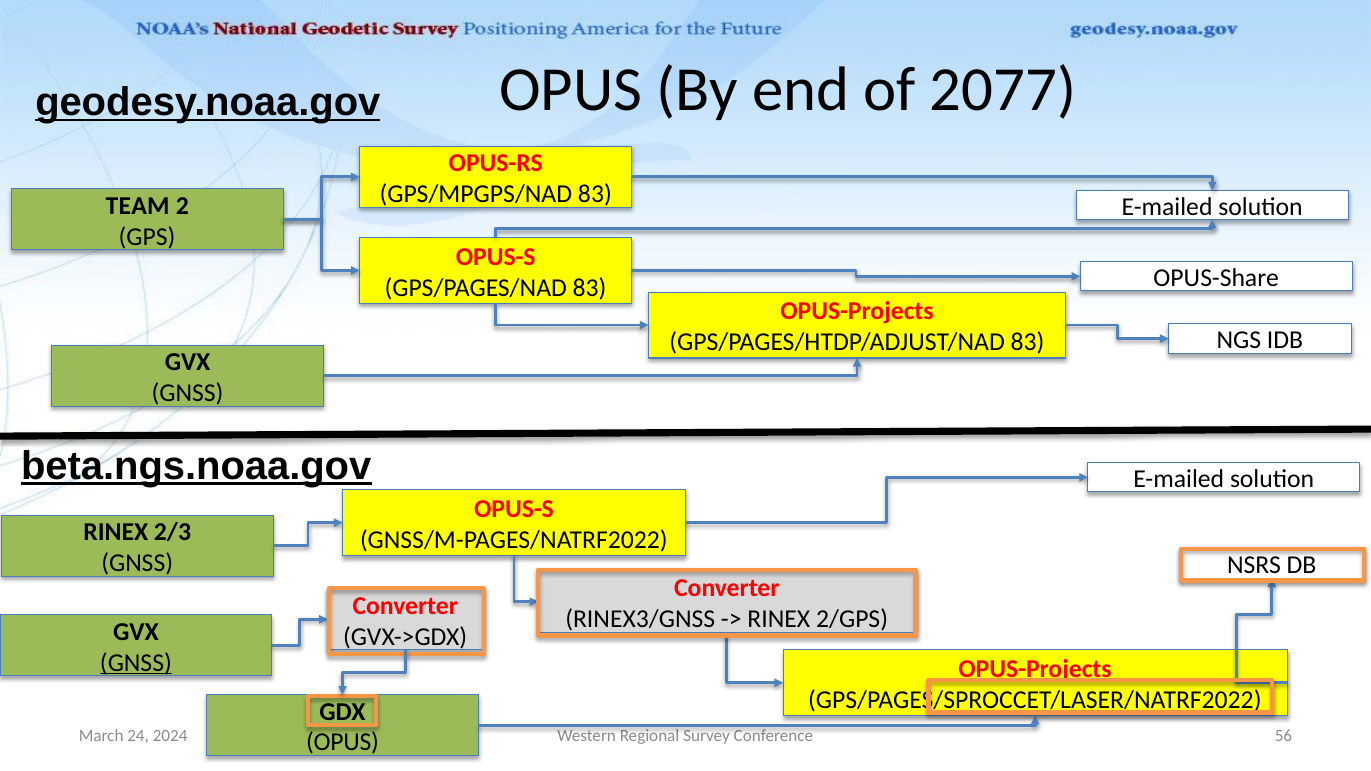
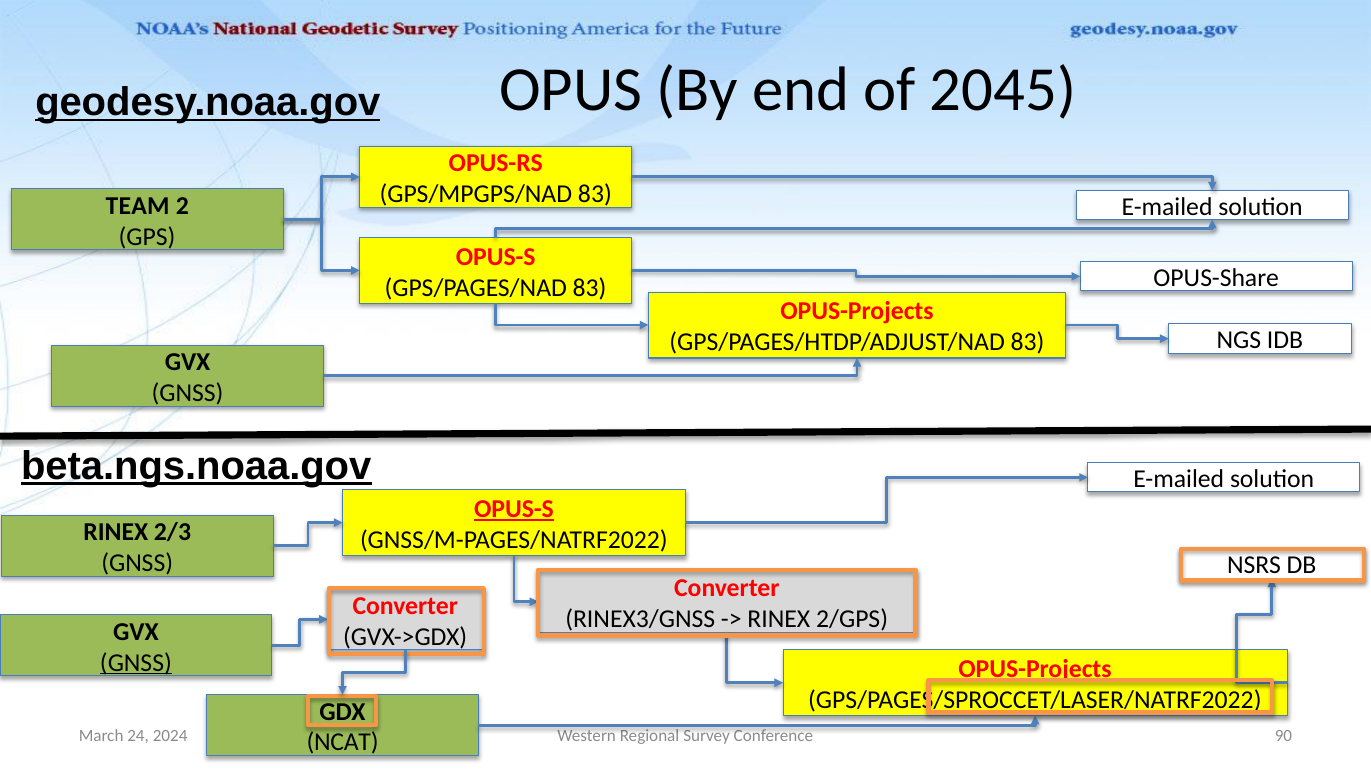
2077: 2077 -> 2045 (1003, 90)
OPUS-S underline: none -> present (514, 509)
56: 56 -> 90 (1283, 736)
OPUS: OPUS -> NCAT (343, 743)
